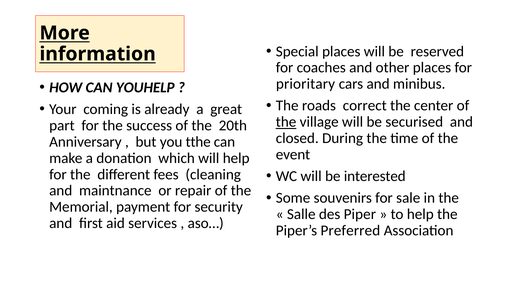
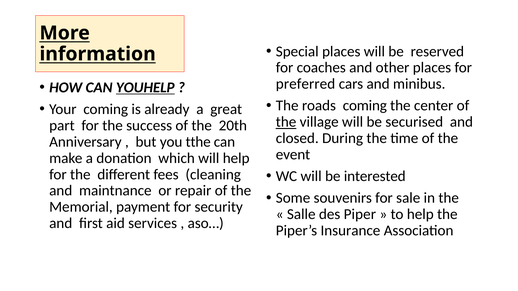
prioritary: prioritary -> preferred (306, 84)
YOUHELP underline: none -> present (145, 88)
roads correct: correct -> coming (365, 106)
Preferred: Preferred -> Insurance (350, 231)
